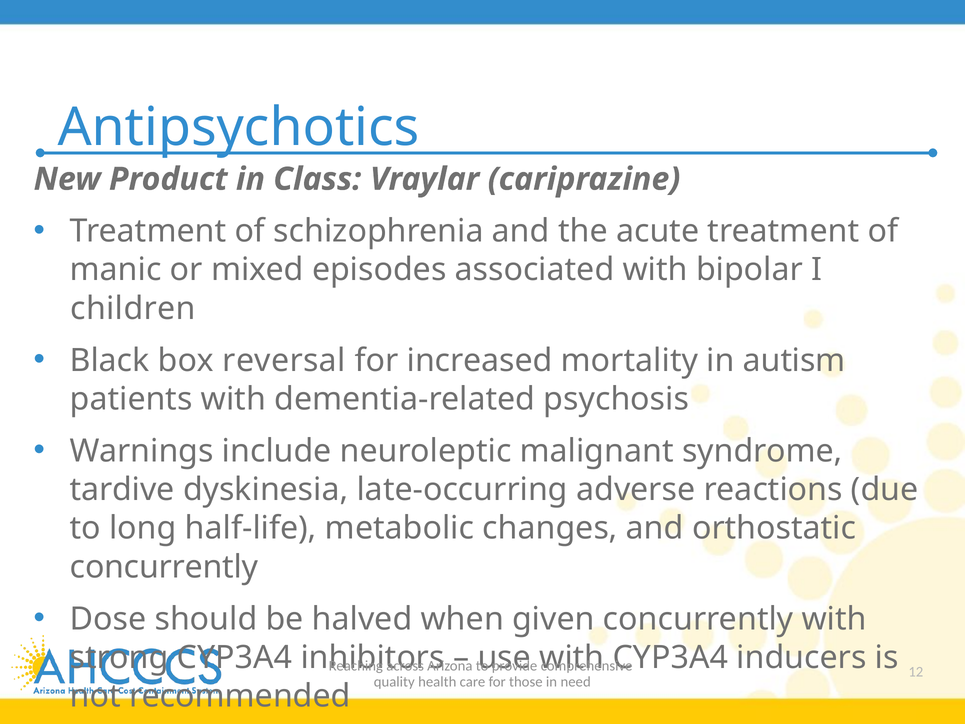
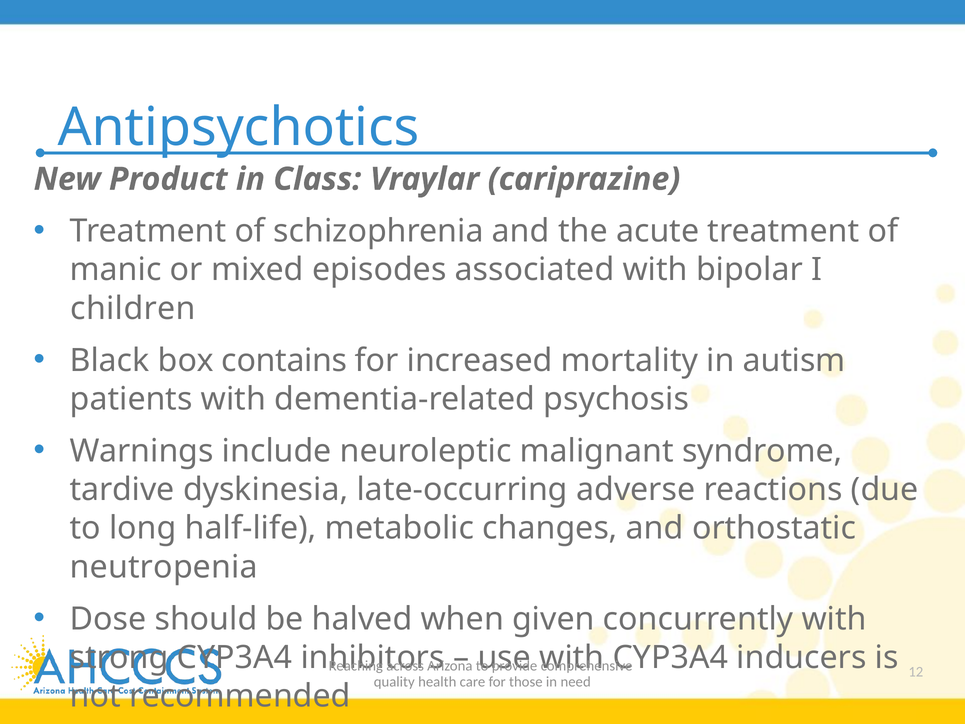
reversal: reversal -> contains (284, 360)
concurrently: concurrently -> neutropenia (164, 567)
